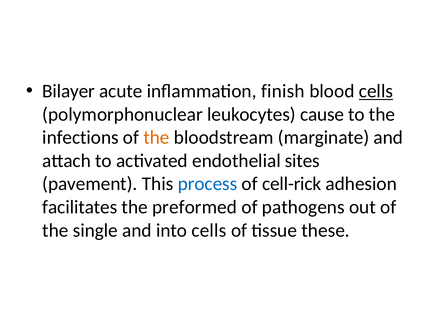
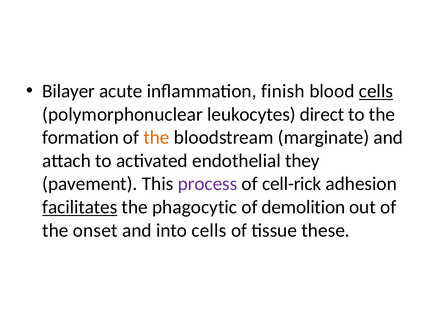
cause: cause -> direct (322, 114)
infections: infections -> formation (81, 137)
sites: sites -> they (302, 161)
process colour: blue -> purple (208, 184)
facilitates underline: none -> present (80, 207)
preformed: preformed -> phagocytic (195, 207)
pathogens: pathogens -> demolition (303, 207)
single: single -> onset (95, 230)
